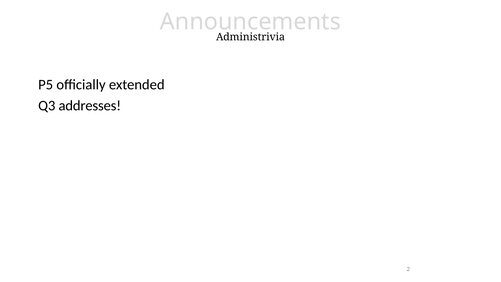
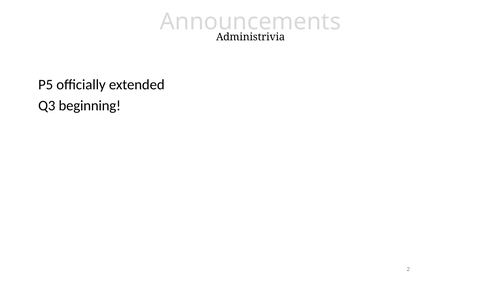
addresses: addresses -> beginning (90, 106)
